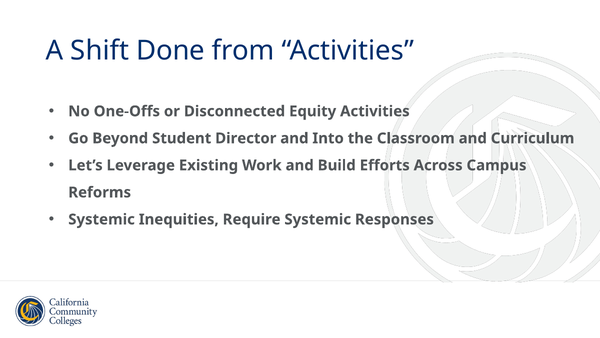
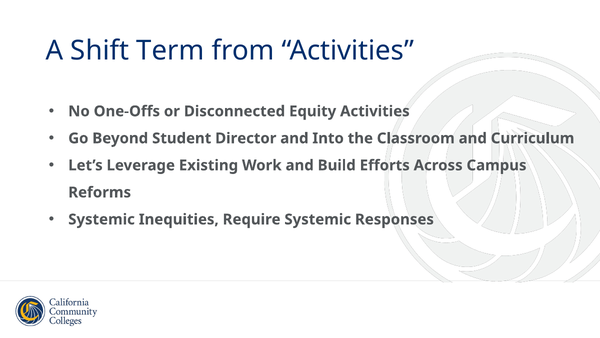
Done: Done -> Term (170, 50)
